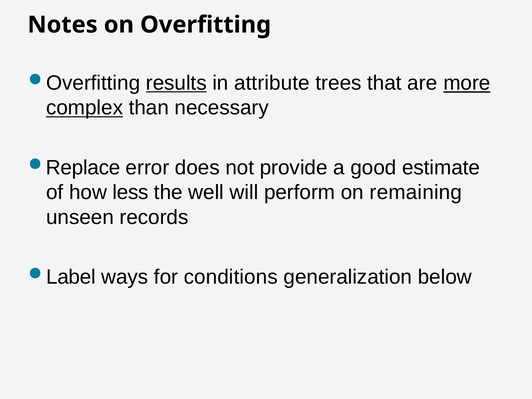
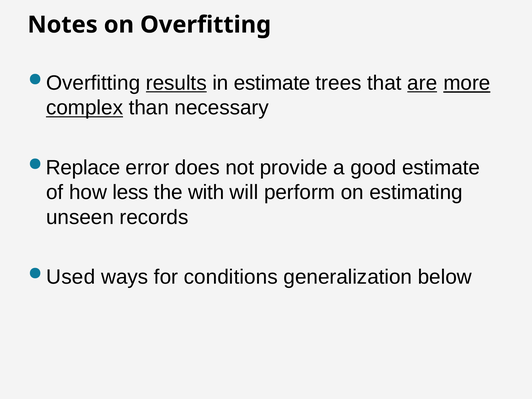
in attribute: attribute -> estimate (272, 83)
are underline: none -> present (422, 83)
well: well -> with (206, 192)
remaining: remaining -> estimating (416, 192)
Label: Label -> Used (71, 277)
